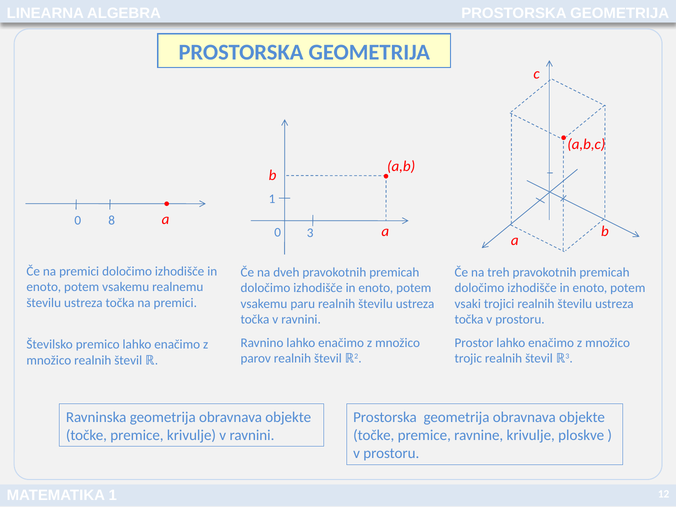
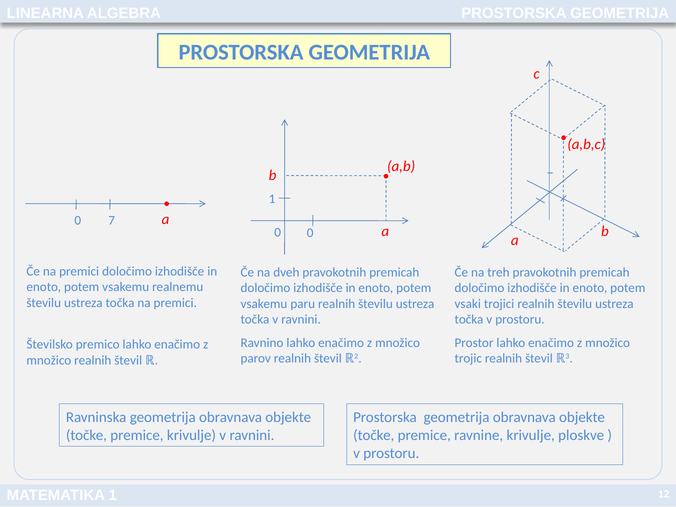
8: 8 -> 7 (112, 220)
0 3: 3 -> 0 (310, 233)
